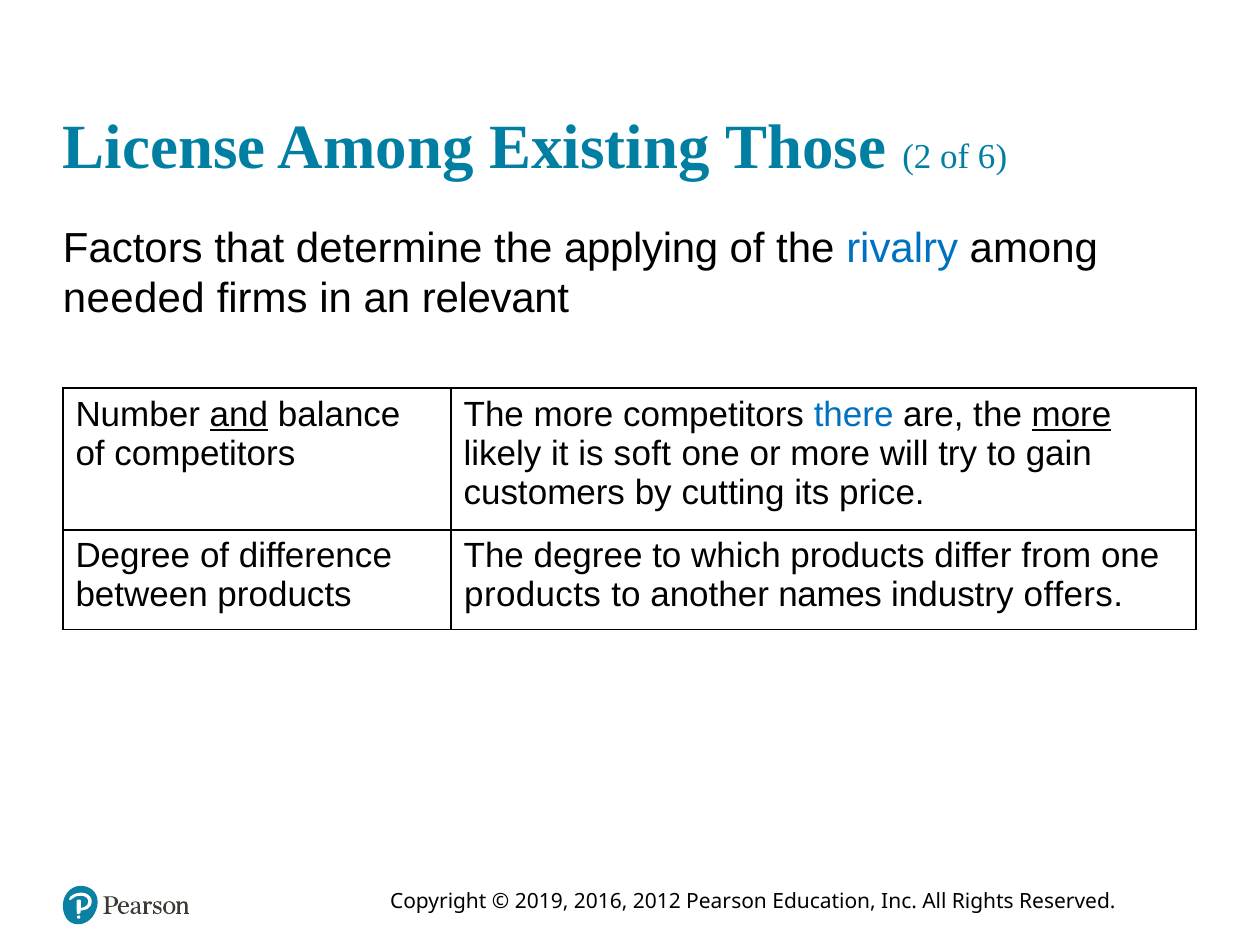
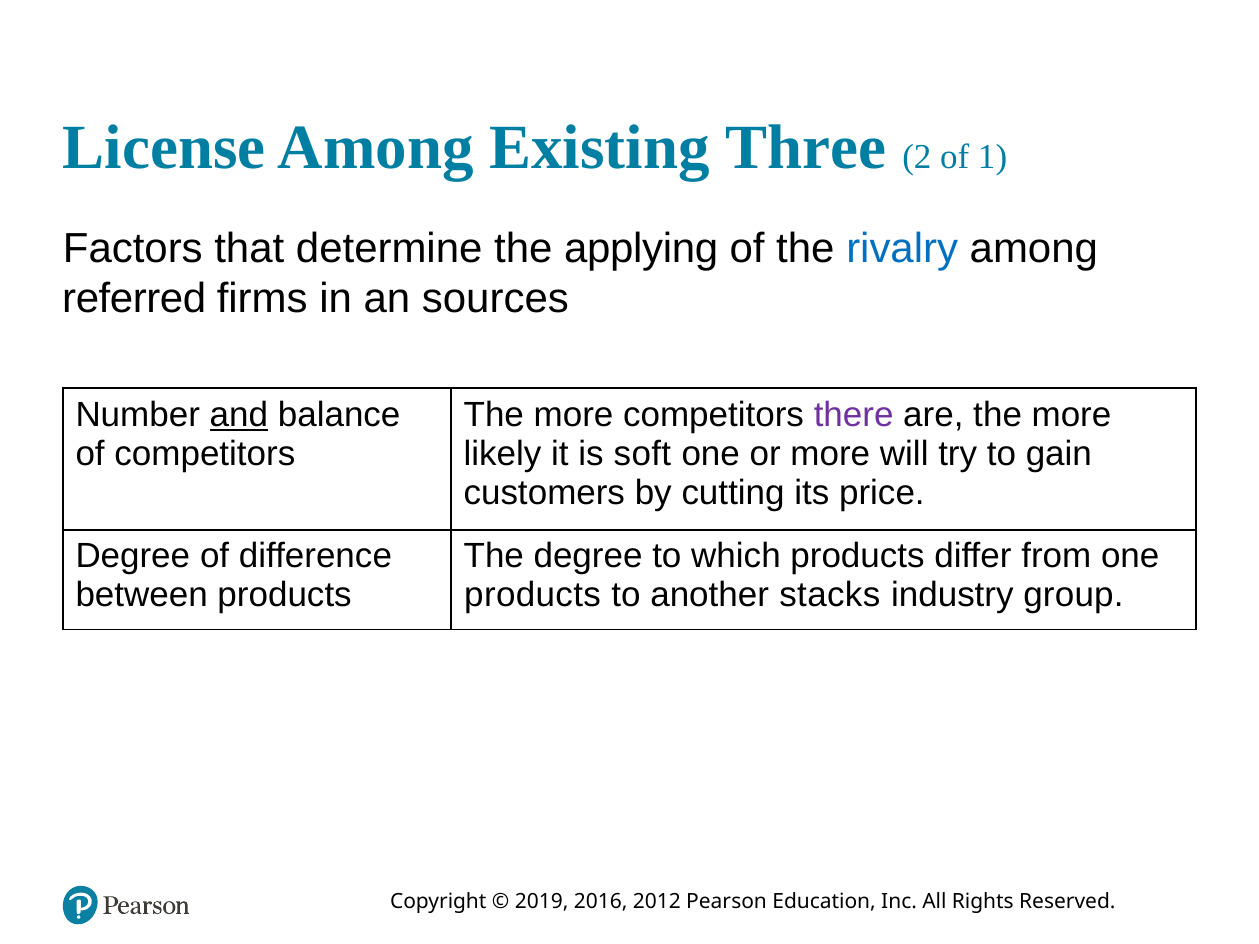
Those: Those -> Three (806, 147)
6: 6 -> 1 (993, 157)
needed: needed -> referred (134, 299)
relevant: relevant -> sources (495, 299)
there colour: blue -> purple (854, 415)
more underline: present -> none (1071, 415)
names: names -> stacks (830, 596)
offers: offers -> group (1073, 596)
